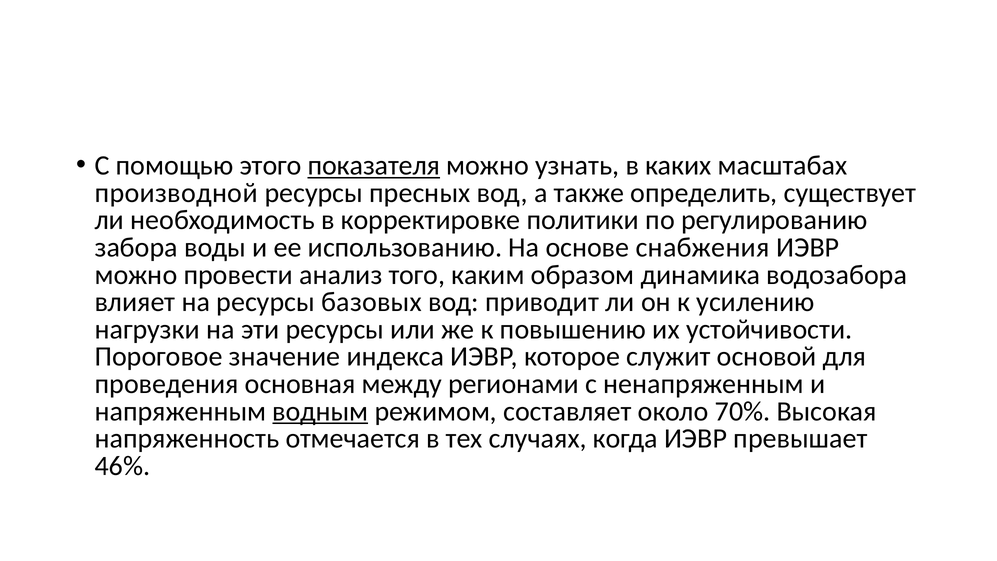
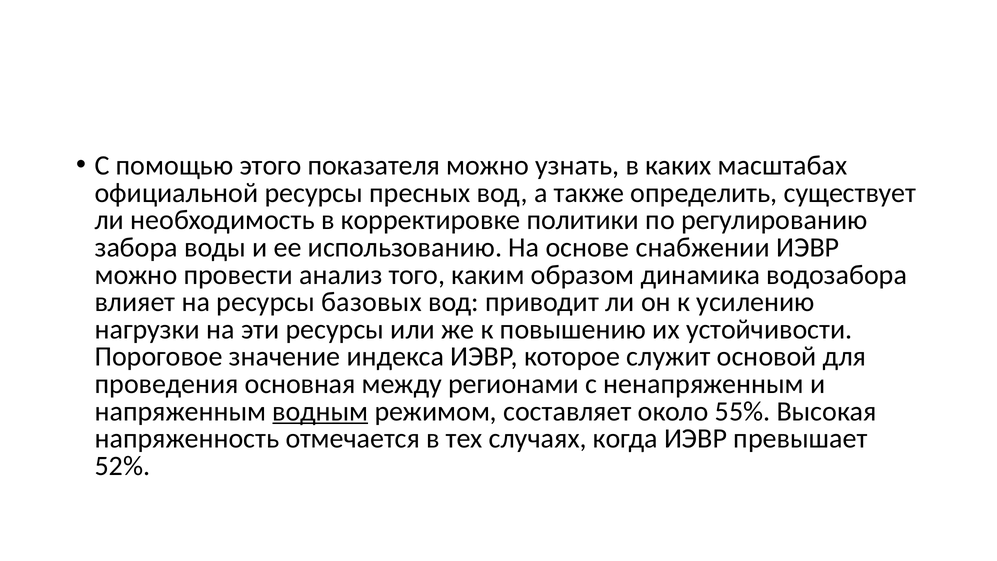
показателя underline: present -> none (374, 166)
производной: производной -> официальной (176, 193)
снабжения: снабжения -> снабжении (703, 247)
70%: 70% -> 55% (743, 411)
46%: 46% -> 52% (122, 466)
